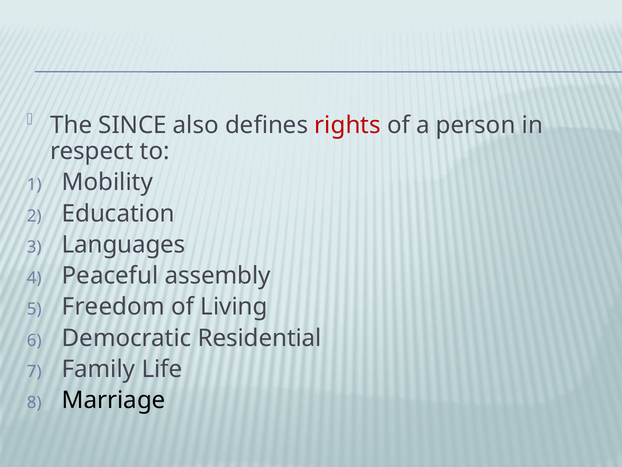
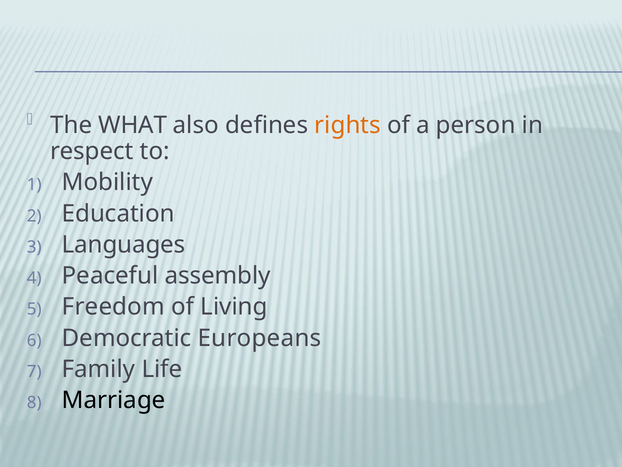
SINCE: SINCE -> WHAT (133, 125)
rights colour: red -> orange (348, 125)
Residential: Residential -> Europeans (260, 338)
